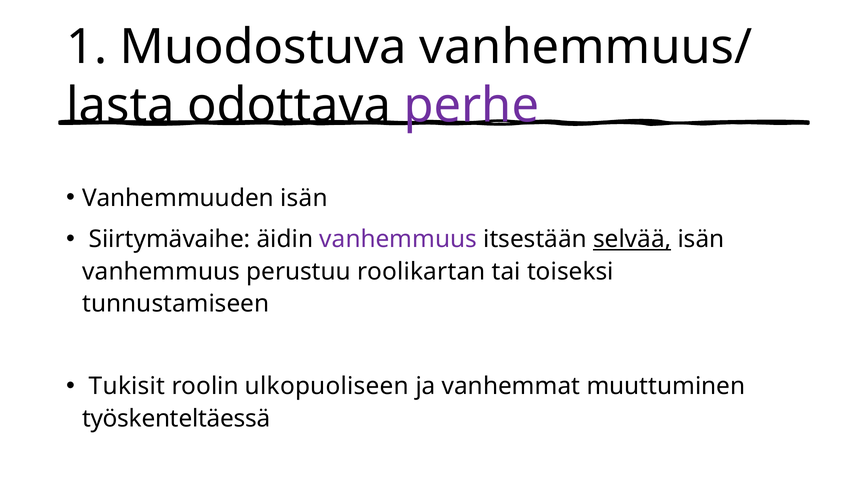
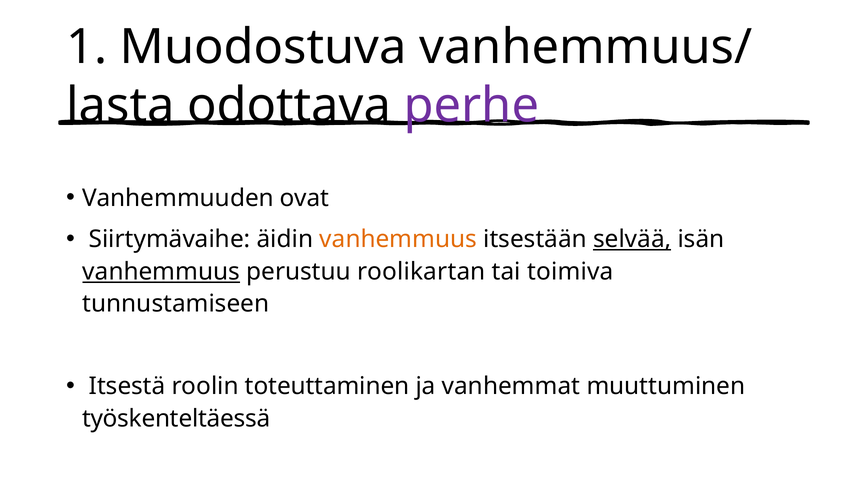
Vanhemmuuden isän: isän -> ovat (304, 198)
vanhemmuus colour: purple -> orange (398, 240)
vanhemmuus underline: none -> present (161, 272)
toiseksi: toiseksi -> toimiva (570, 272)
Tukisit: Tukisit -> Itsestä (127, 387)
ulkopuoliseen: ulkopuoliseen -> toteuttaminen (327, 387)
